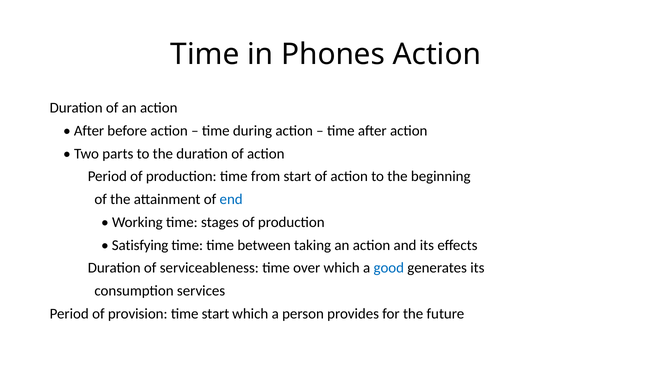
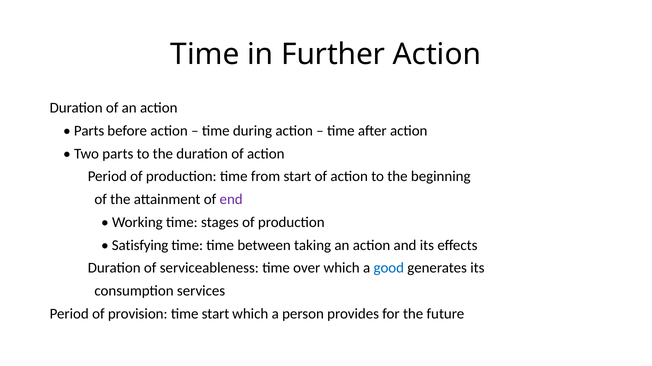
Phones: Phones -> Further (333, 55)
After: After -> Parts (89, 131)
end colour: blue -> purple (231, 200)
